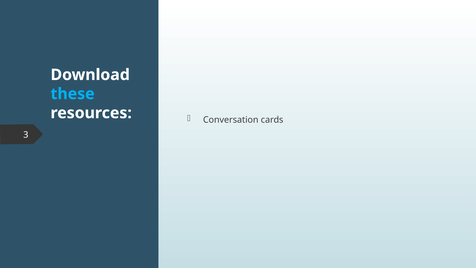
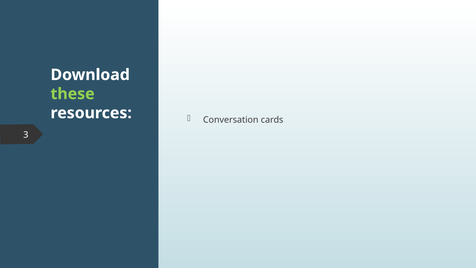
these colour: light blue -> light green (73, 94)
